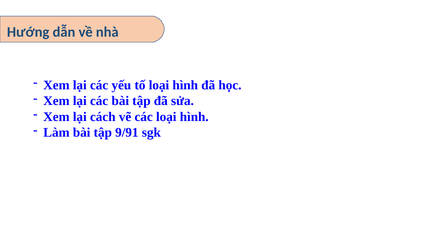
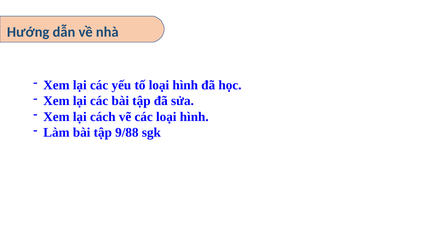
9/91: 9/91 -> 9/88 (127, 132)
